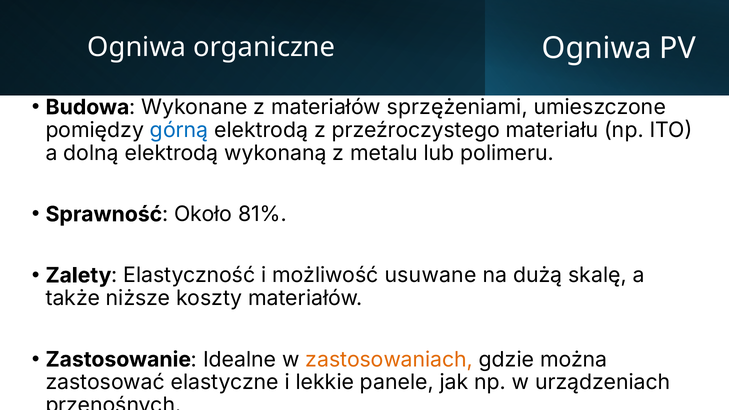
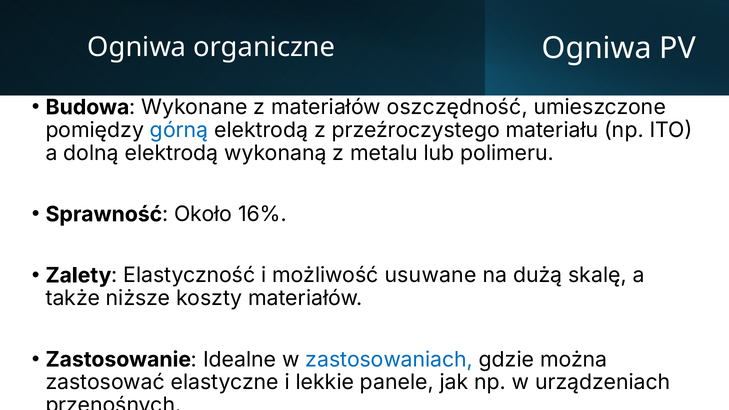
sprzężeniami: sprzężeniami -> oszczędność (457, 107)
81%: 81% -> 16% (262, 214)
zastosowaniach colour: orange -> blue (389, 360)
